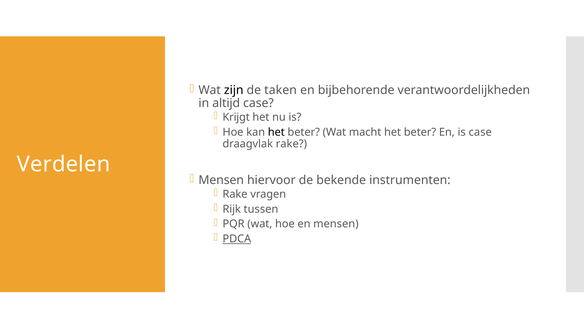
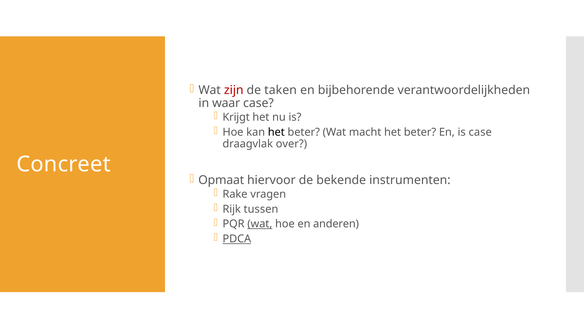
zijn colour: black -> red (234, 90)
altijd: altijd -> waar (226, 103)
draagvlak rake: rake -> over (291, 144)
Verdelen: Verdelen -> Concreet (64, 164)
Mensen: Mensen -> Opmaat (221, 180)
wat underline: none -> present (260, 224)
en mensen: mensen -> anderen (336, 224)
